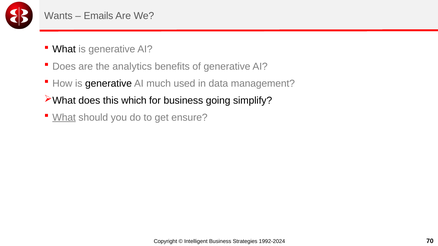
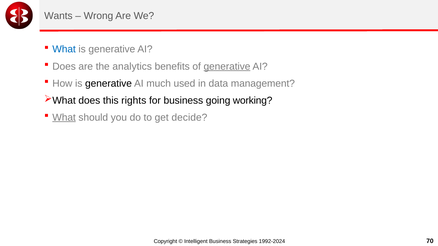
Emails: Emails -> Wrong (98, 16)
What colour: black -> blue (64, 49)
generative underline: none -> present (227, 66)
which: which -> rights (134, 101)
simplify: simplify -> working (253, 101)
ensure: ensure -> decide (189, 118)
